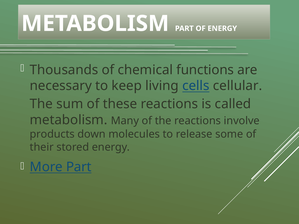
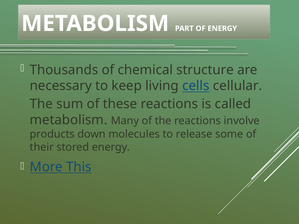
functions: functions -> structure (205, 70)
More Part: Part -> This (79, 167)
